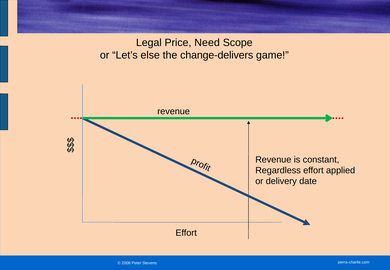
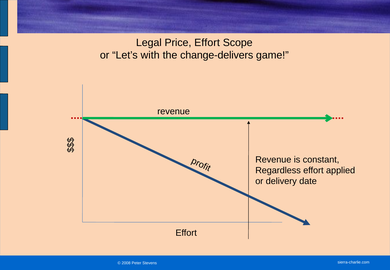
Price Need: Need -> Effort (207, 43)
else: else -> with (150, 55)
